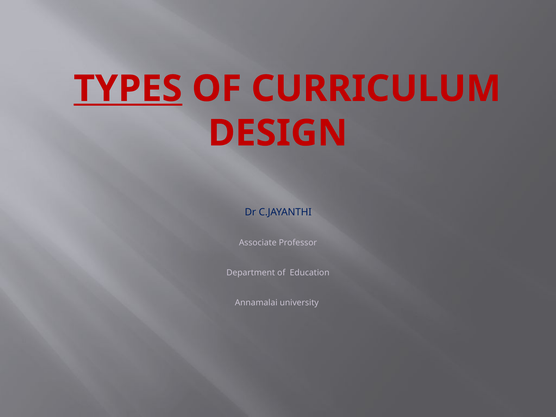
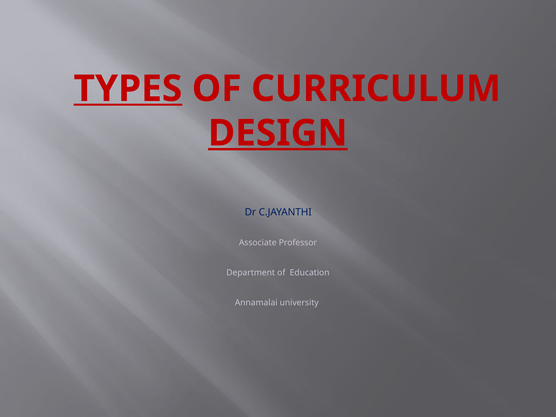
DESIGN underline: none -> present (278, 133)
